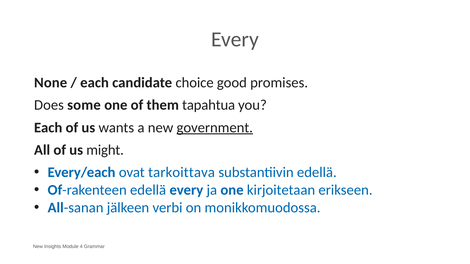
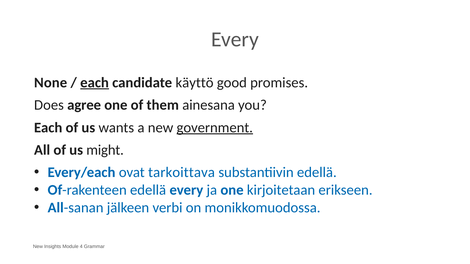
each underline: none -> present (95, 83)
choice: choice -> käyttö (195, 83)
some: some -> agree (84, 105)
tapahtua: tapahtua -> ainesana (209, 105)
